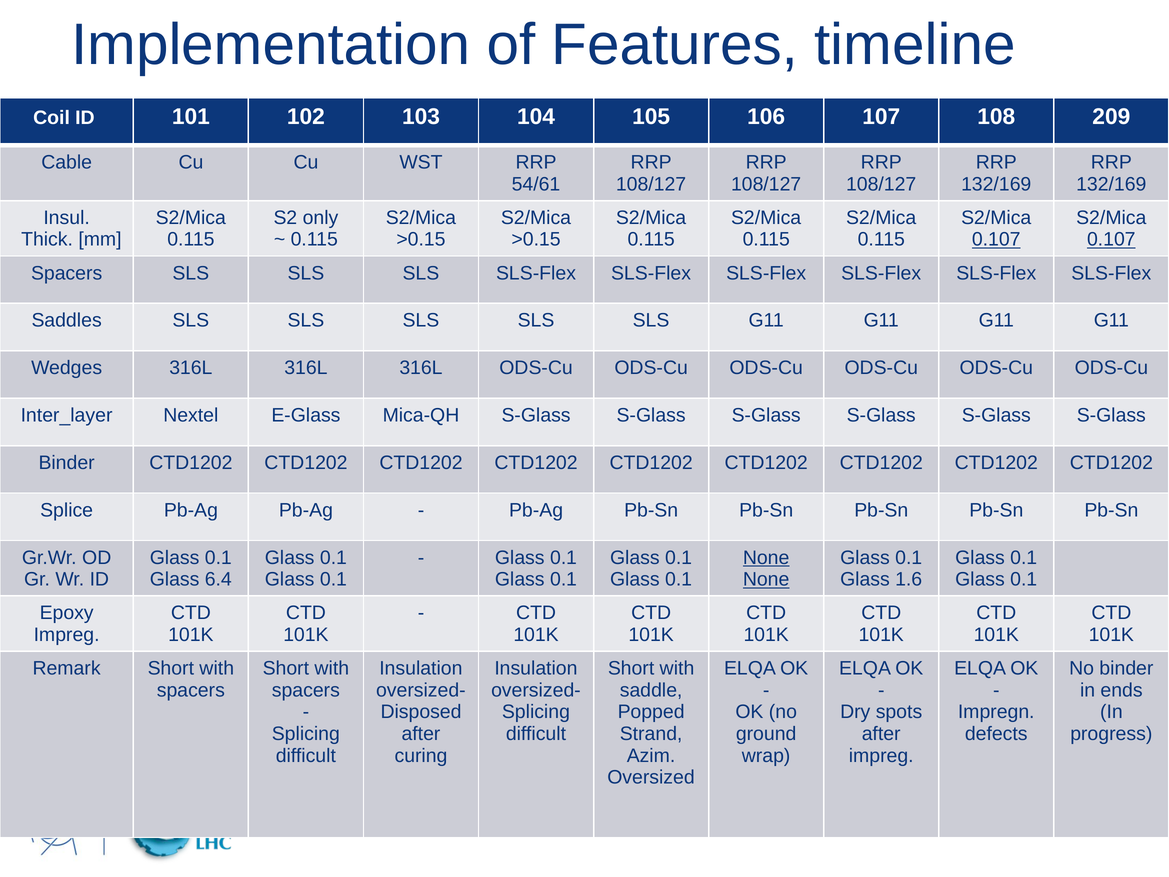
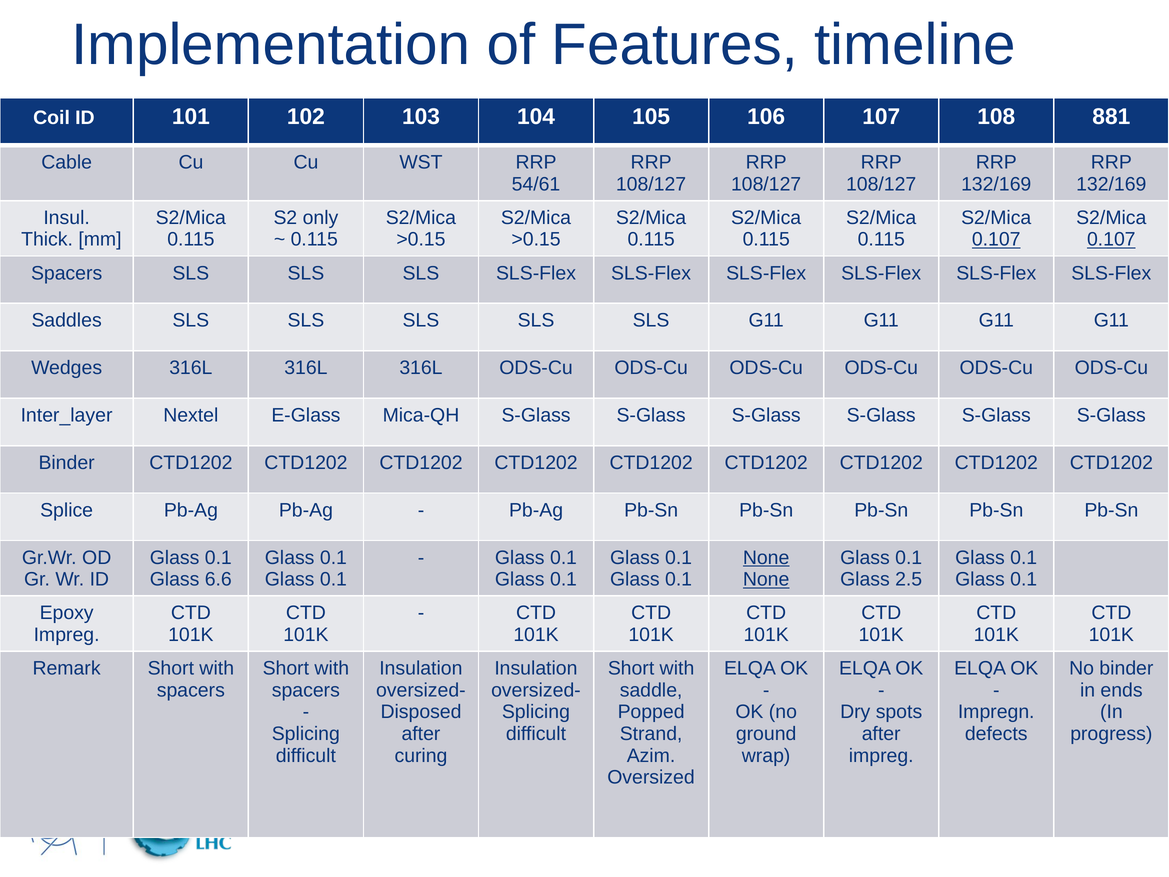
209: 209 -> 881 (1111, 117)
6.4: 6.4 -> 6.6 (218, 579)
1.6: 1.6 -> 2.5 (909, 579)
